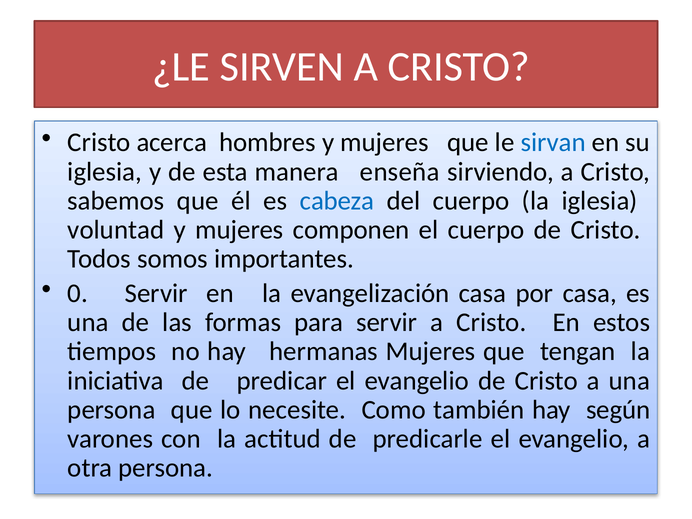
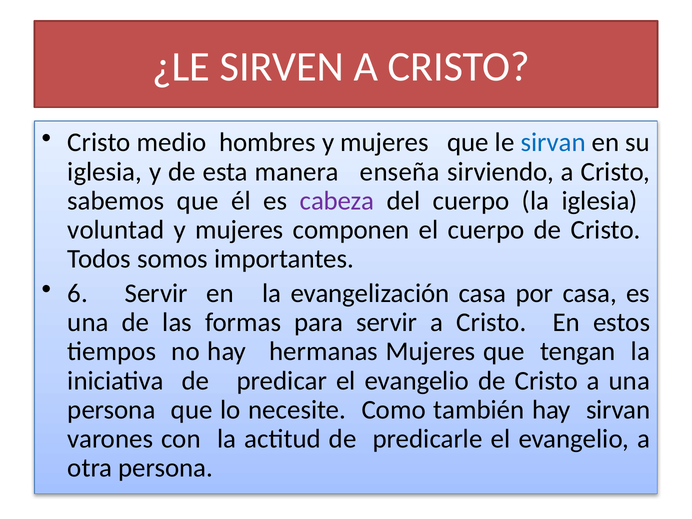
acerca: acerca -> medio (172, 143)
cabeza colour: blue -> purple (337, 201)
0: 0 -> 6 (78, 293)
hay según: según -> sirvan (618, 410)
